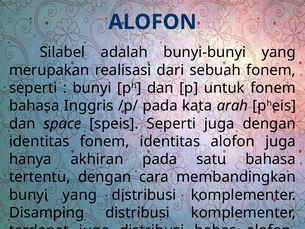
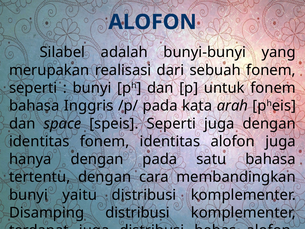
hanya akhiran: akhiran -> dengan (97, 159)
bunyi yang: yang -> yaitu (80, 195)
